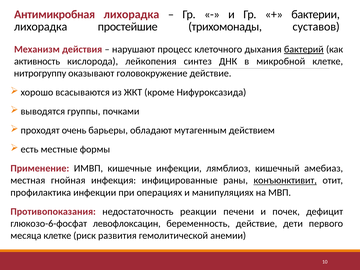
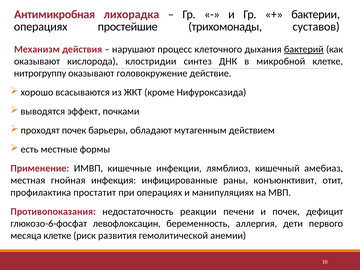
лихорадка: лихорадка -> операциях (41, 27)
активность: активность -> оказывают (37, 61)
лейкопения: лейкопения -> клостридии (151, 61)
группы: группы -> эффект (84, 111)
проходят очень: очень -> почек (74, 130)
конъюнктивит underline: present -> none (285, 180)
профилактика инфекции: инфекции -> простатит (95, 192)
беременность действие: действие -> аллергия (257, 223)
